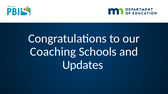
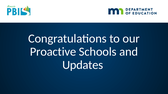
Coaching: Coaching -> Proactive (53, 52)
